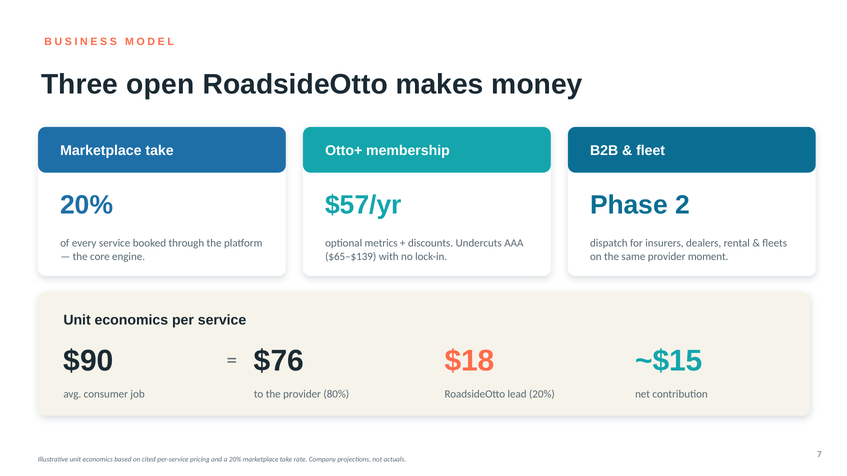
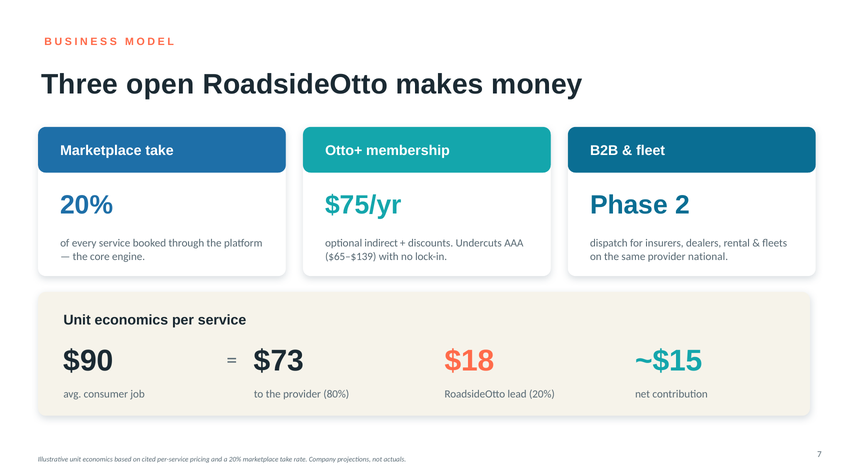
$57/yr: $57/yr -> $75/yr (363, 205)
metrics: metrics -> indirect (381, 243)
moment: moment -> national (708, 257)
$76: $76 -> $73 (279, 361)
